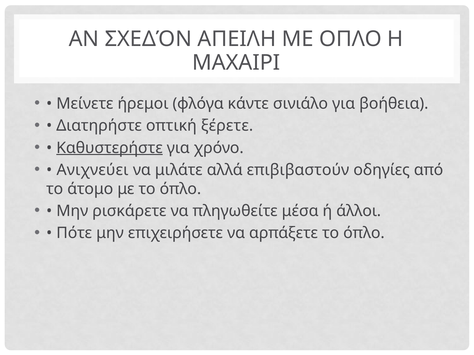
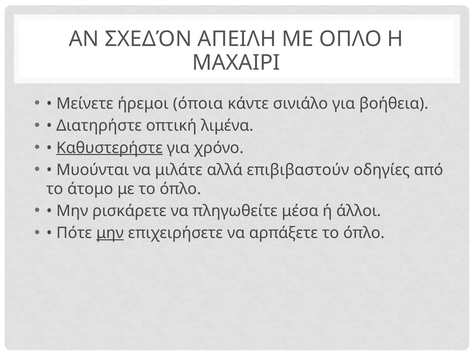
φλόγα: φλόγα -> όποια (198, 104)
ξέρετε: ξέρετε -> λιμένα (227, 126)
Ανιχνεύει: Ανιχνεύει -> Μυούνται (93, 170)
μην underline: none -> present (110, 233)
